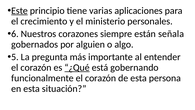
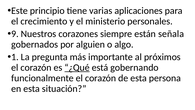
Este underline: present -> none (20, 11)
6: 6 -> 9 (15, 34)
5: 5 -> 1 (15, 57)
entender: entender -> próximos (162, 57)
